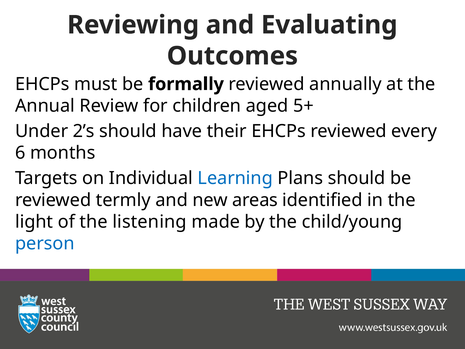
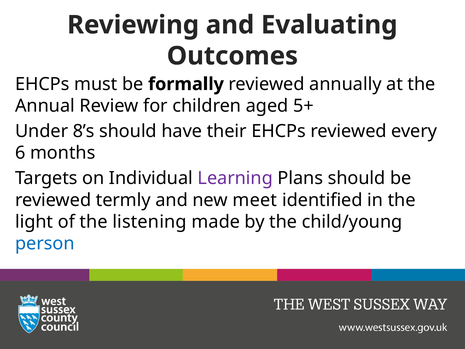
2’s: 2’s -> 8’s (84, 131)
Learning colour: blue -> purple (235, 178)
areas: areas -> meet (255, 200)
